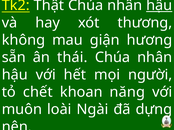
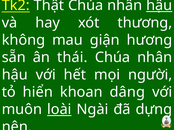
chết: chết -> hiển (38, 92)
năng: năng -> dâng (127, 92)
loài underline: none -> present (59, 110)
